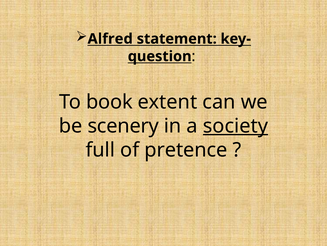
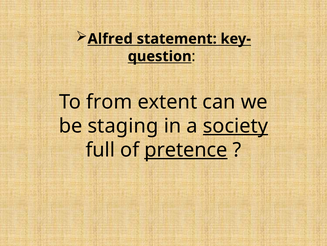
book: book -> from (109, 102)
scenery: scenery -> staging (123, 126)
pretence underline: none -> present (186, 150)
